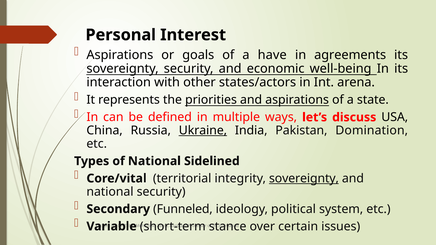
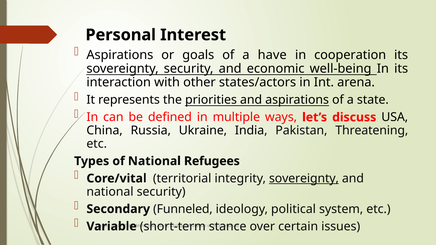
agreements: agreements -> cooperation (350, 55)
Ukraine underline: present -> none (203, 131)
Domination: Domination -> Threatening (372, 131)
Sidelined: Sidelined -> Refugees (212, 161)
